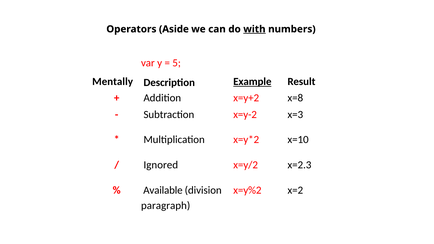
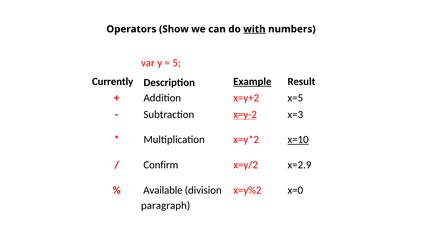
Aside: Aside -> Show (174, 29)
Mentally: Mentally -> Currently (113, 82)
x=8: x=8 -> x=5 (295, 98)
x=y-2 underline: none -> present (245, 115)
x=10 underline: none -> present (298, 140)
Ignored: Ignored -> Confirm (161, 165)
x=2.3: x=2.3 -> x=2.9 (299, 165)
x=2: x=2 -> x=0 (295, 190)
